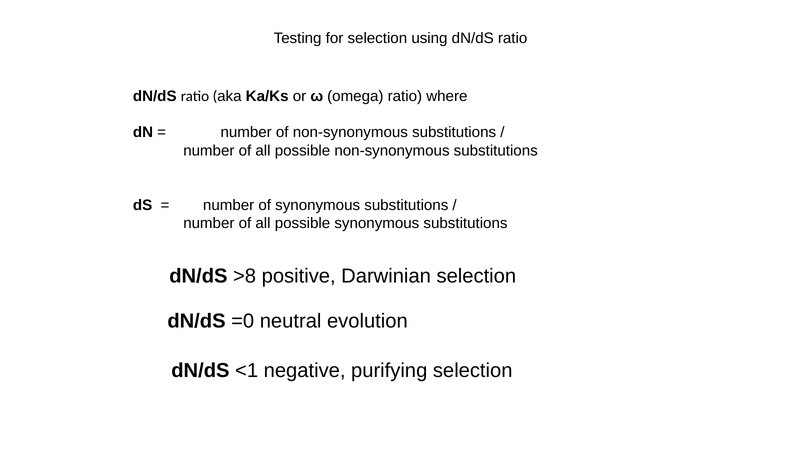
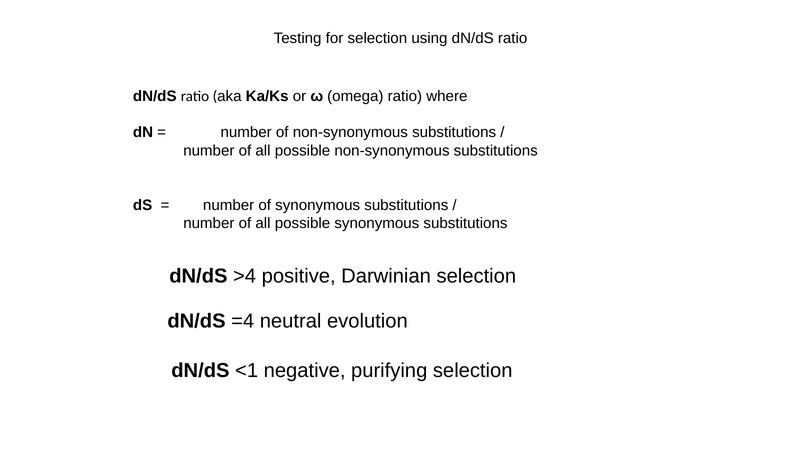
>8: >8 -> >4 (245, 276)
=0: =0 -> =4 (243, 321)
